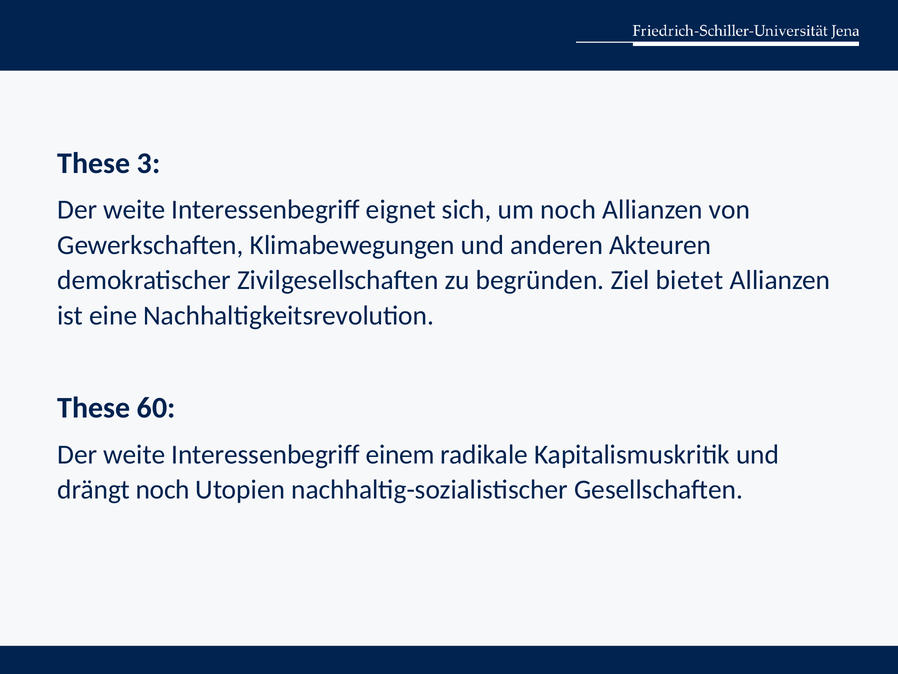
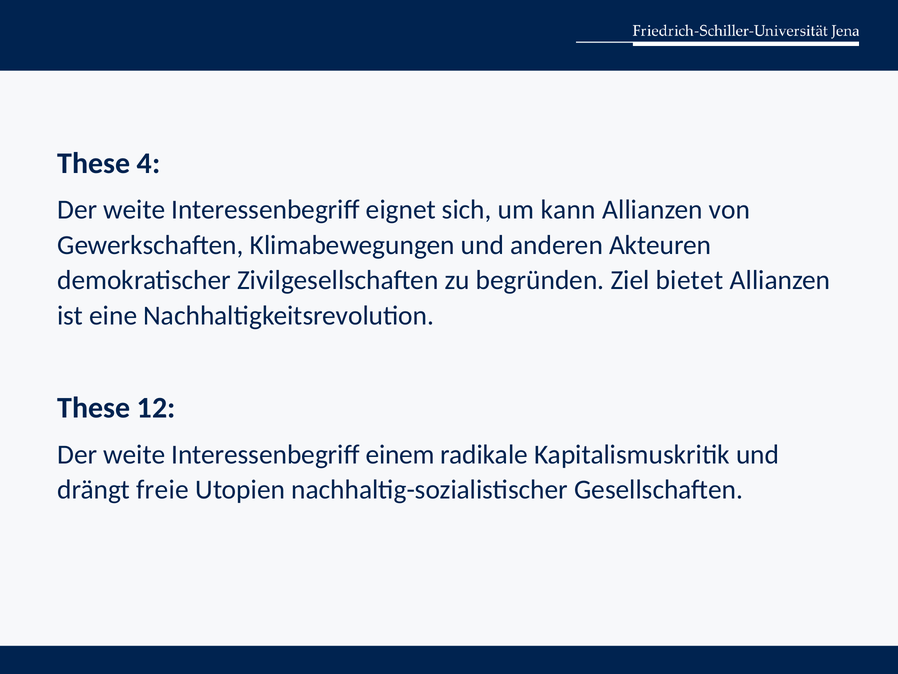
3: 3 -> 4 (149, 163)
um noch: noch -> kann (568, 210)
60: 60 -> 12 (156, 408)
drängt noch: noch -> freie (163, 489)
